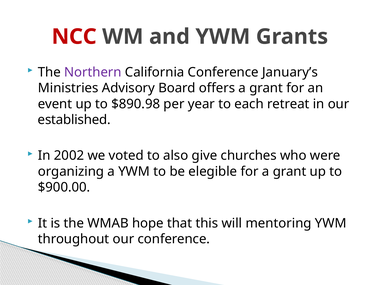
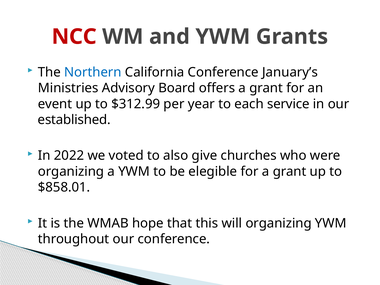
Northern colour: purple -> blue (93, 72)
$890.98: $890.98 -> $312.99 (136, 104)
retreat: retreat -> service (288, 104)
2002: 2002 -> 2022 (69, 156)
$900.00: $900.00 -> $858.01 (64, 187)
will mentoring: mentoring -> organizing (279, 223)
